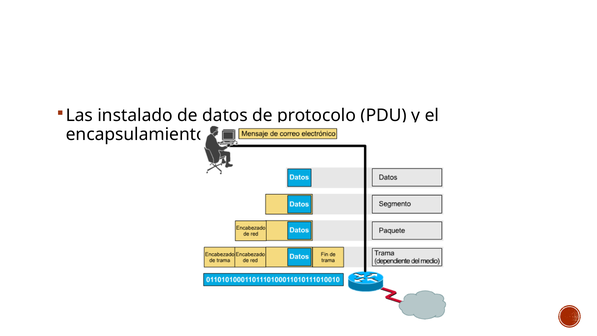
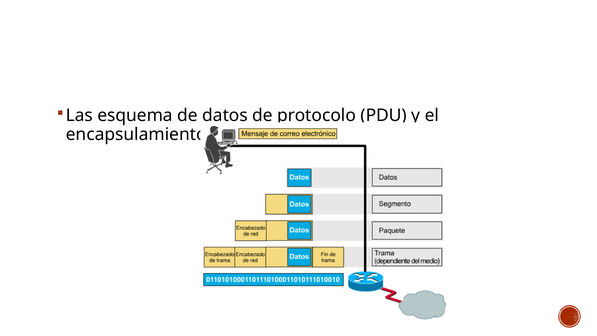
instalado: instalado -> esquema (135, 115)
